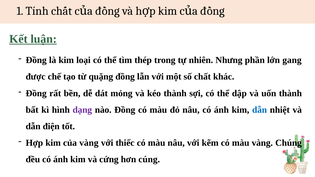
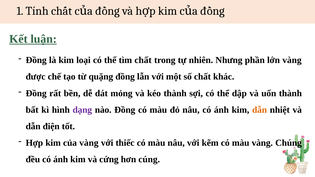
tìm thép: thép -> chất (143, 60)
lớn gang: gang -> vàng (292, 60)
dẫn colour: blue -> orange (260, 110)
